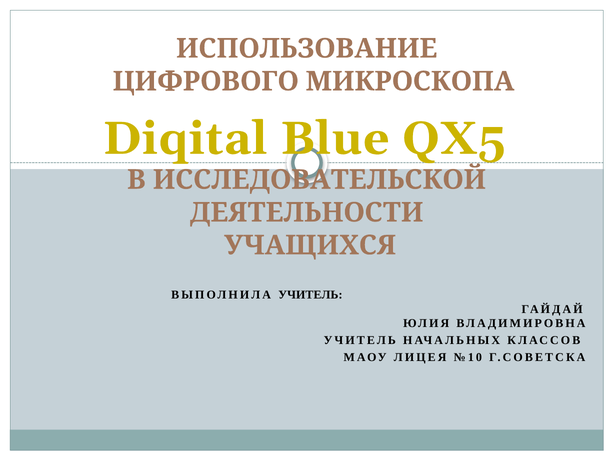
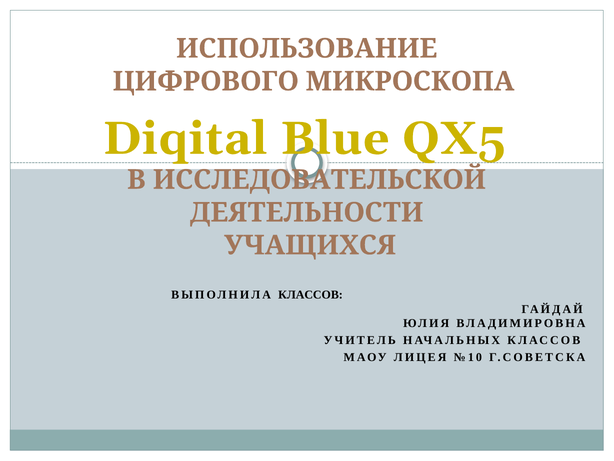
ВЫПОЛНИЛА УЧИТЕЛЬ: УЧИТЕЛЬ -> КЛАССОВ (311, 294)
